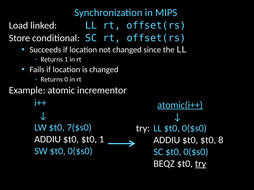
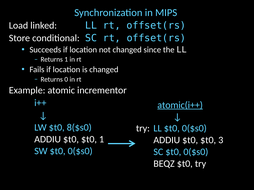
7($s0: 7($s0 -> 8($s0 (79, 128)
8: 8 -> 3 (221, 140)
try underline: present -> none (201, 164)
